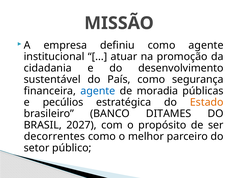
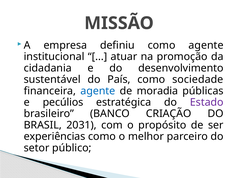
segurança: segurança -> sociedade (198, 80)
Estado colour: orange -> purple (207, 103)
DITAMES: DITAMES -> CRIAÇÃO (169, 114)
2027: 2027 -> 2031 (82, 125)
decorrentes: decorrentes -> experiências (55, 137)
